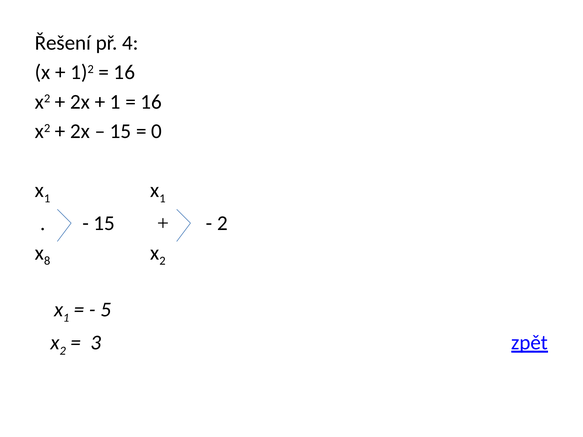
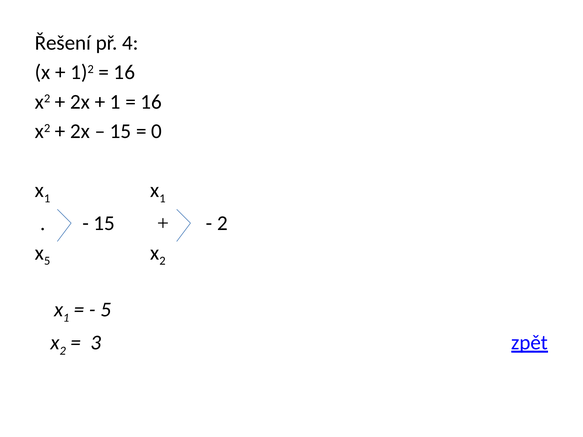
x 8: 8 -> 5 (47, 261)
